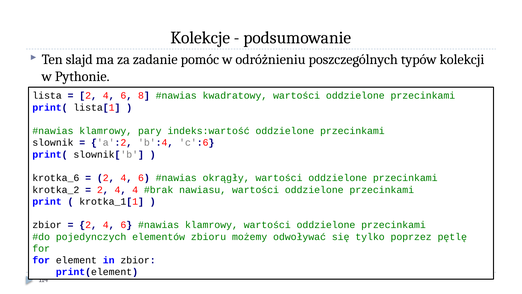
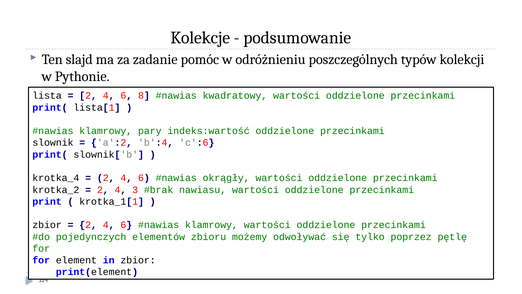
krotka_6: krotka_6 -> krotka_4 (56, 178)
4 4: 4 -> 3 (135, 190)
